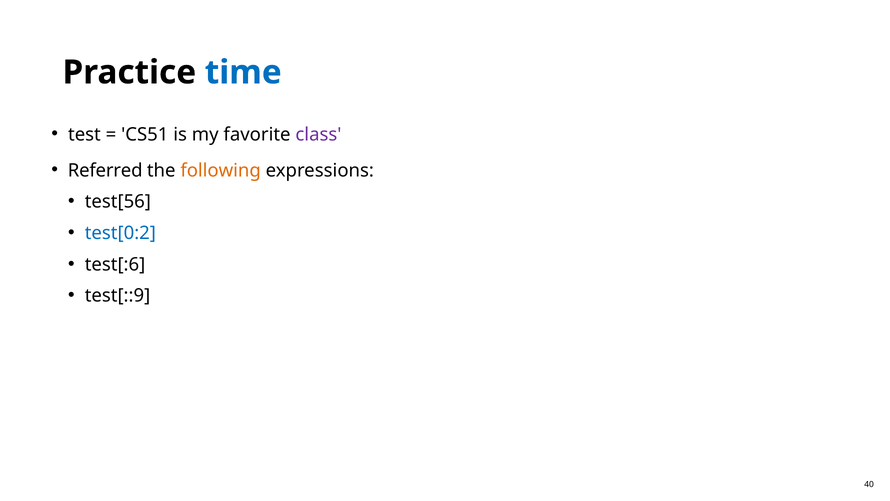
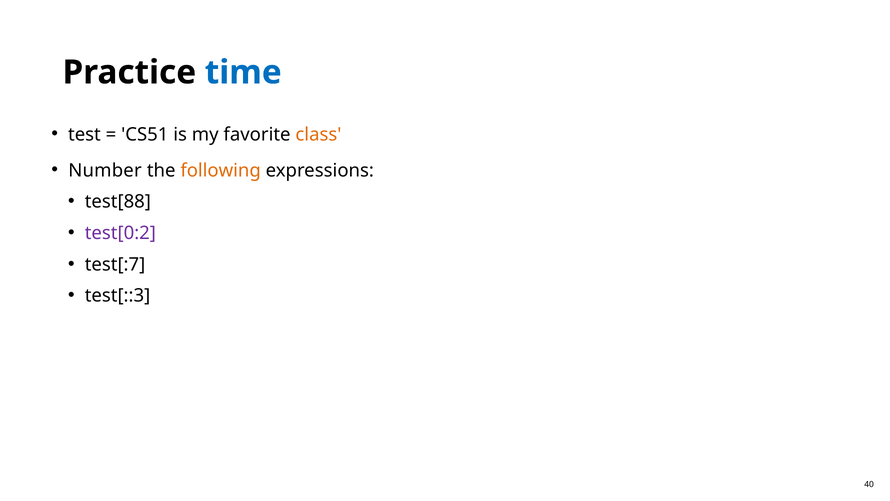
class colour: purple -> orange (318, 134)
Referred: Referred -> Number (105, 170)
test[56: test[56 -> test[88 (118, 202)
test[0:2 colour: blue -> purple (120, 233)
test[:6: test[:6 -> test[:7 (115, 264)
test[::9: test[::9 -> test[::3 (118, 296)
